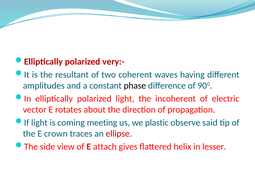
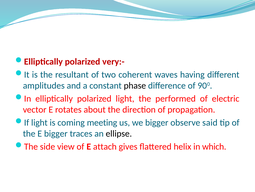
incoherent: incoherent -> performed (176, 98)
we plastic: plastic -> bigger (157, 122)
E crown: crown -> bigger (56, 133)
ellipse colour: red -> black (119, 133)
lesser: lesser -> which (214, 146)
